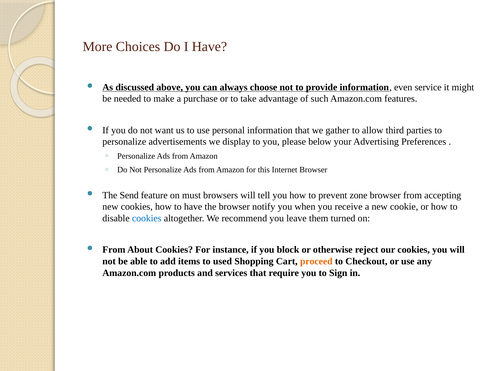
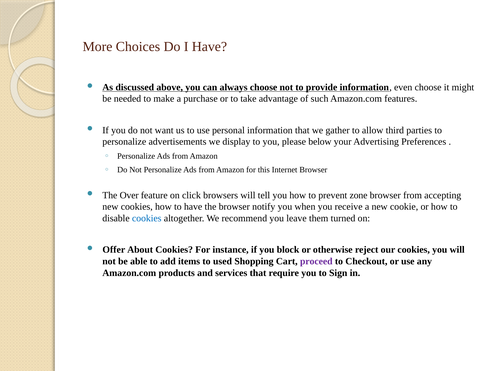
even service: service -> choose (428, 87)
Send: Send -> Over (129, 195)
must: must -> click (191, 195)
From: From -> Offer (114, 250)
proceed colour: orange -> purple (316, 261)
